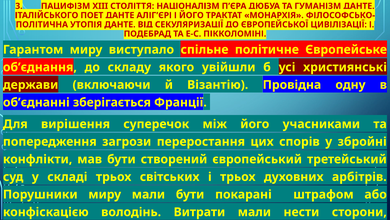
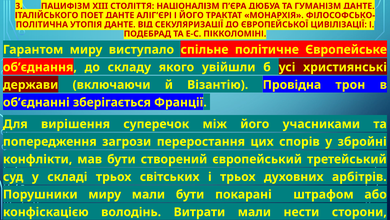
одну: одну -> трон (350, 85)
